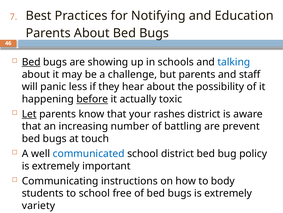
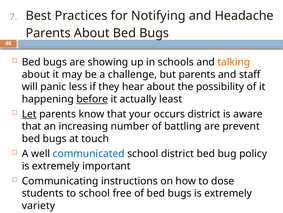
Education: Education -> Headache (244, 16)
Bed underline: present -> none (31, 62)
talking colour: blue -> orange (234, 62)
toxic: toxic -> least (171, 99)
rashes: rashes -> occurs (169, 114)
body: body -> dose (223, 180)
